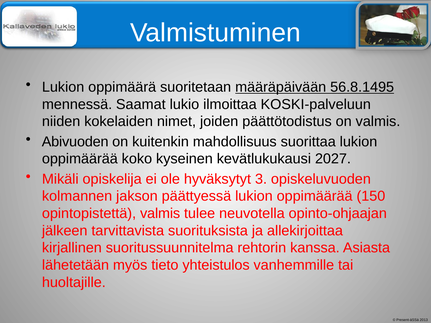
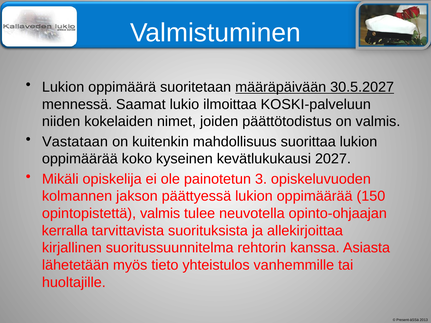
56.8.1495: 56.8.1495 -> 30.5.2027 (362, 87)
Abivuoden: Abivuoden -> Vastataan (75, 142)
hyväksytyt: hyväksytyt -> painotetun (217, 179)
jälkeen: jälkeen -> kerralla (65, 231)
